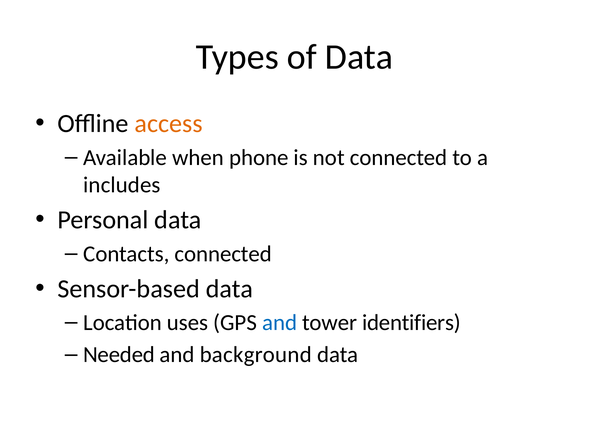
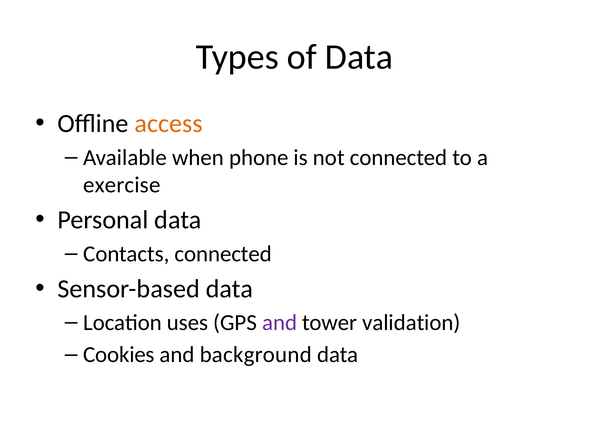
includes: includes -> exercise (122, 185)
and colour: blue -> purple (280, 322)
identifiers: identifiers -> validation (411, 322)
Needed: Needed -> Cookies (119, 354)
